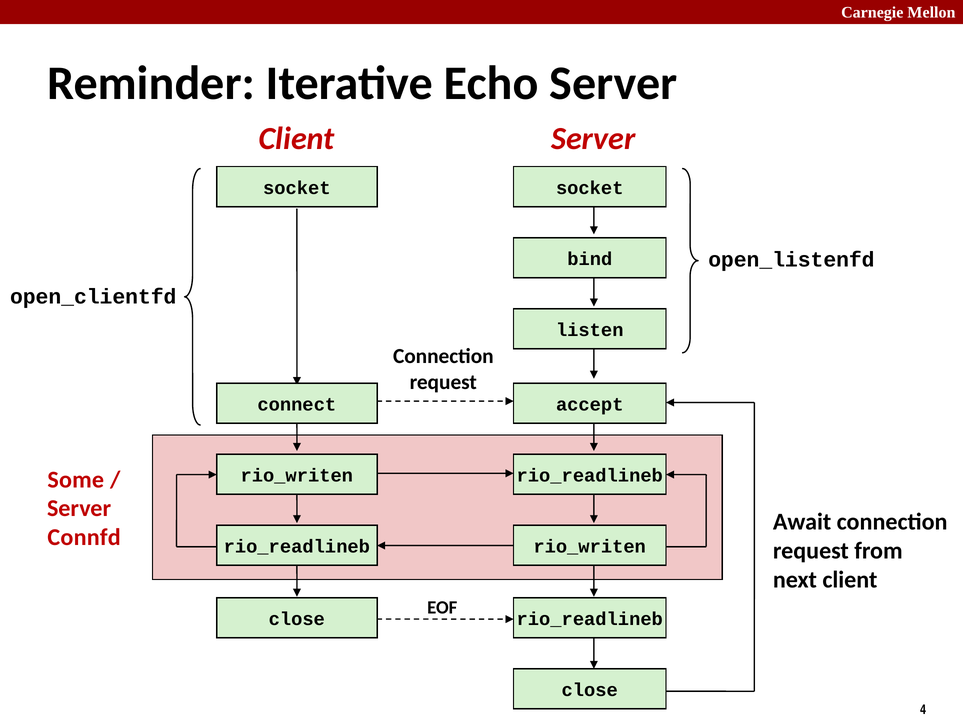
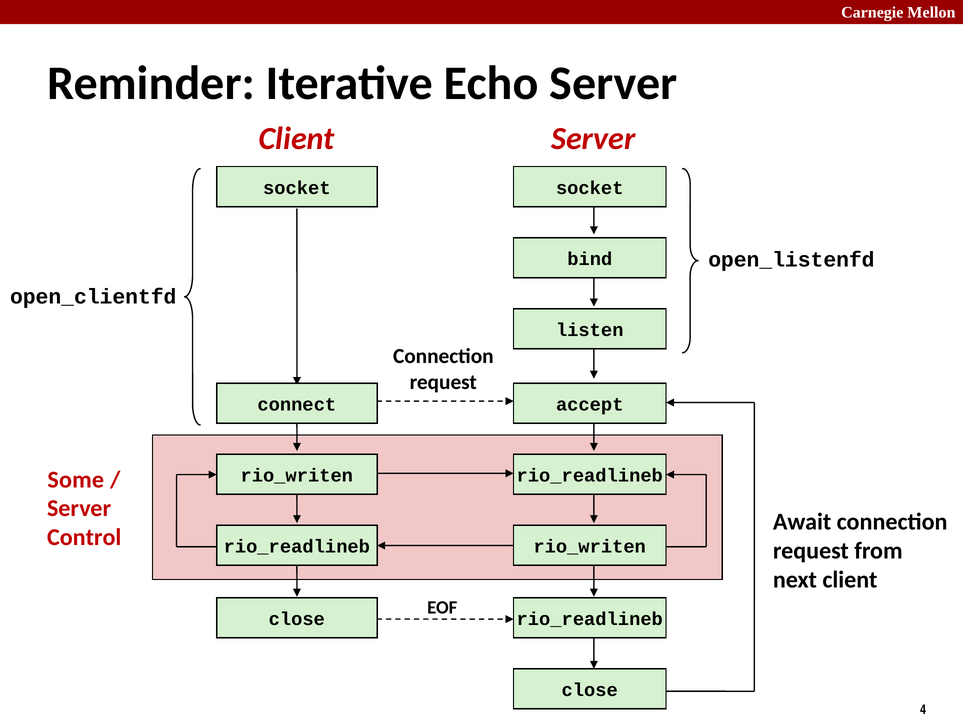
Connfd: Connfd -> Control (84, 538)
